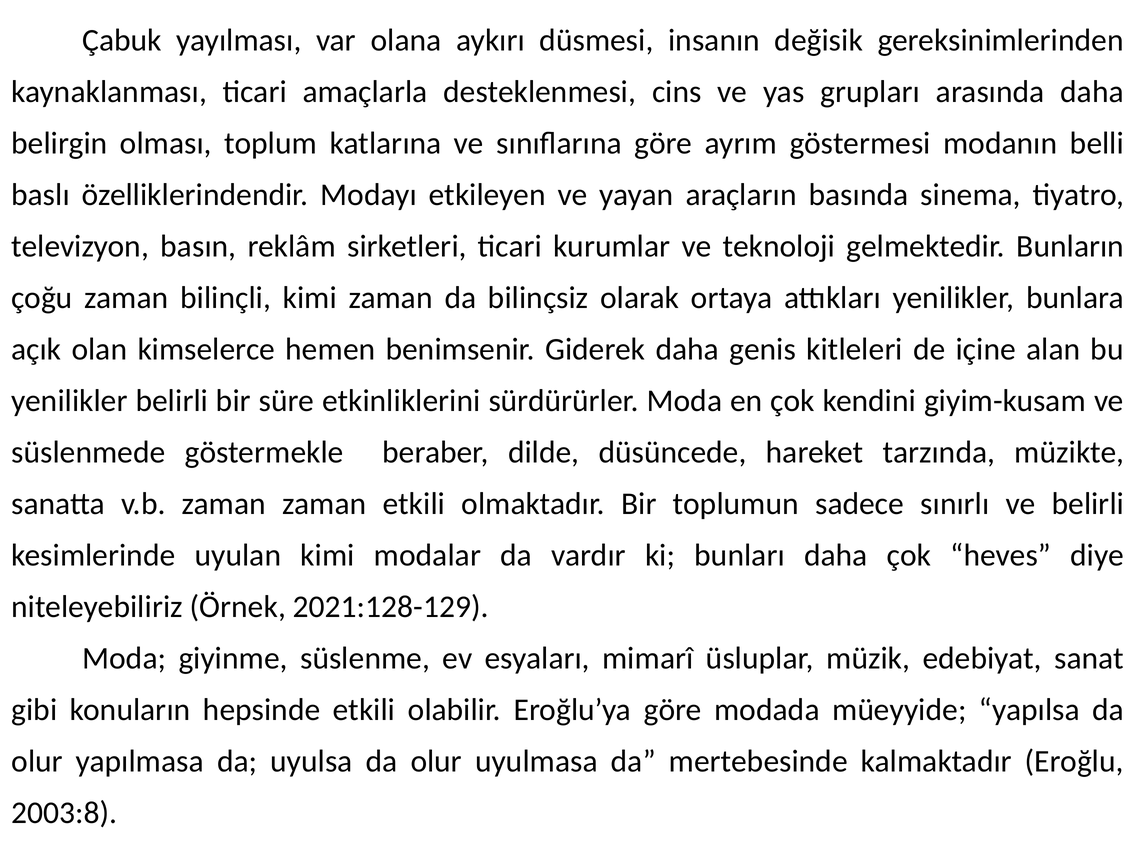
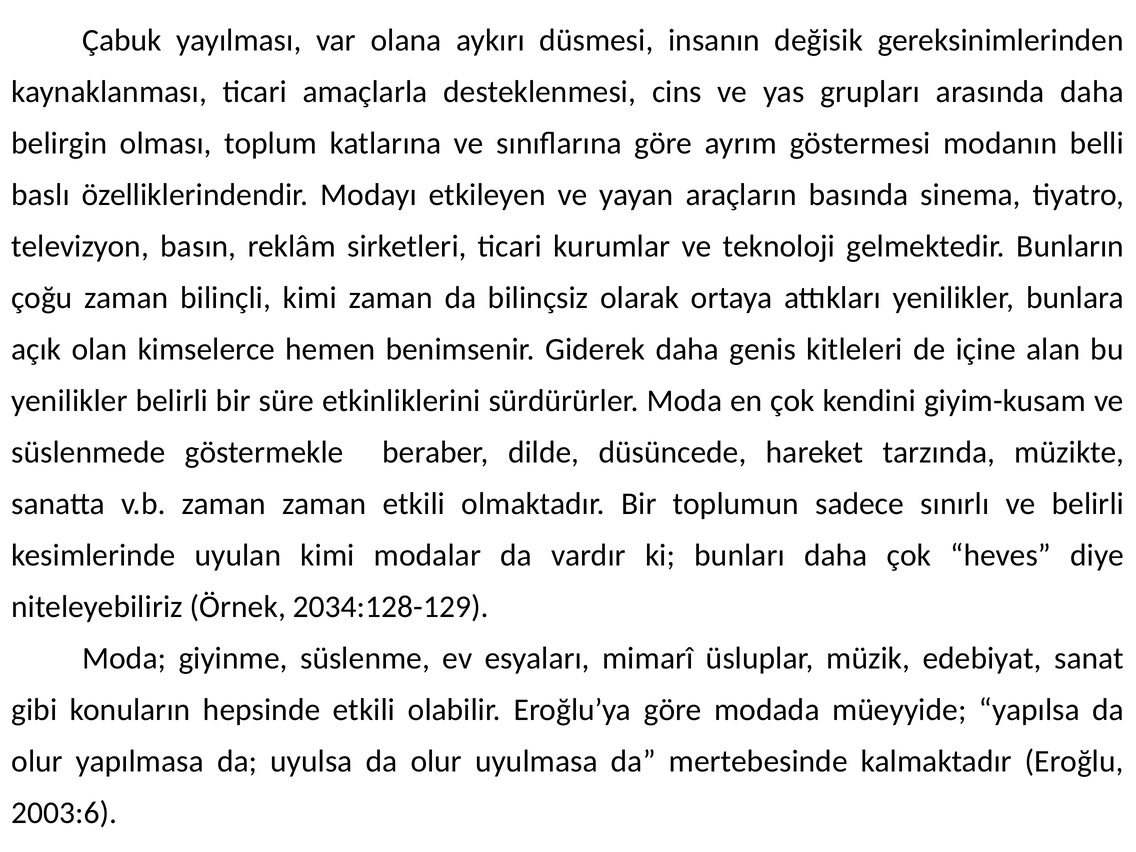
2021:128-129: 2021:128-129 -> 2034:128-129 (391, 607)
2003:8: 2003:8 -> 2003:6 (64, 813)
